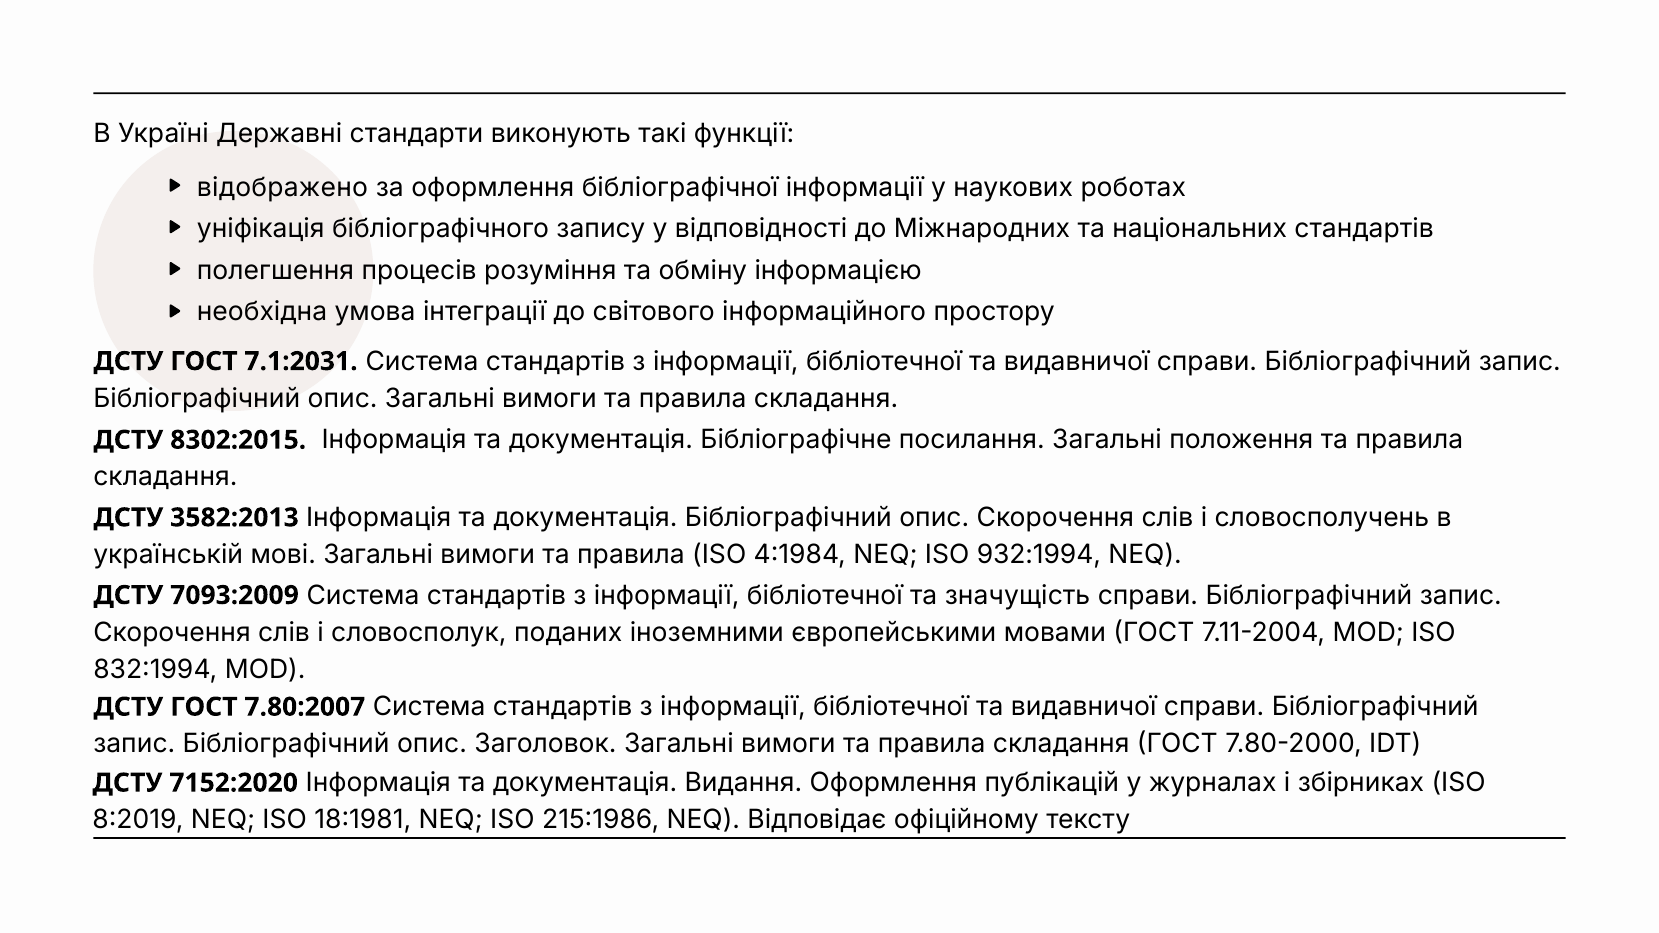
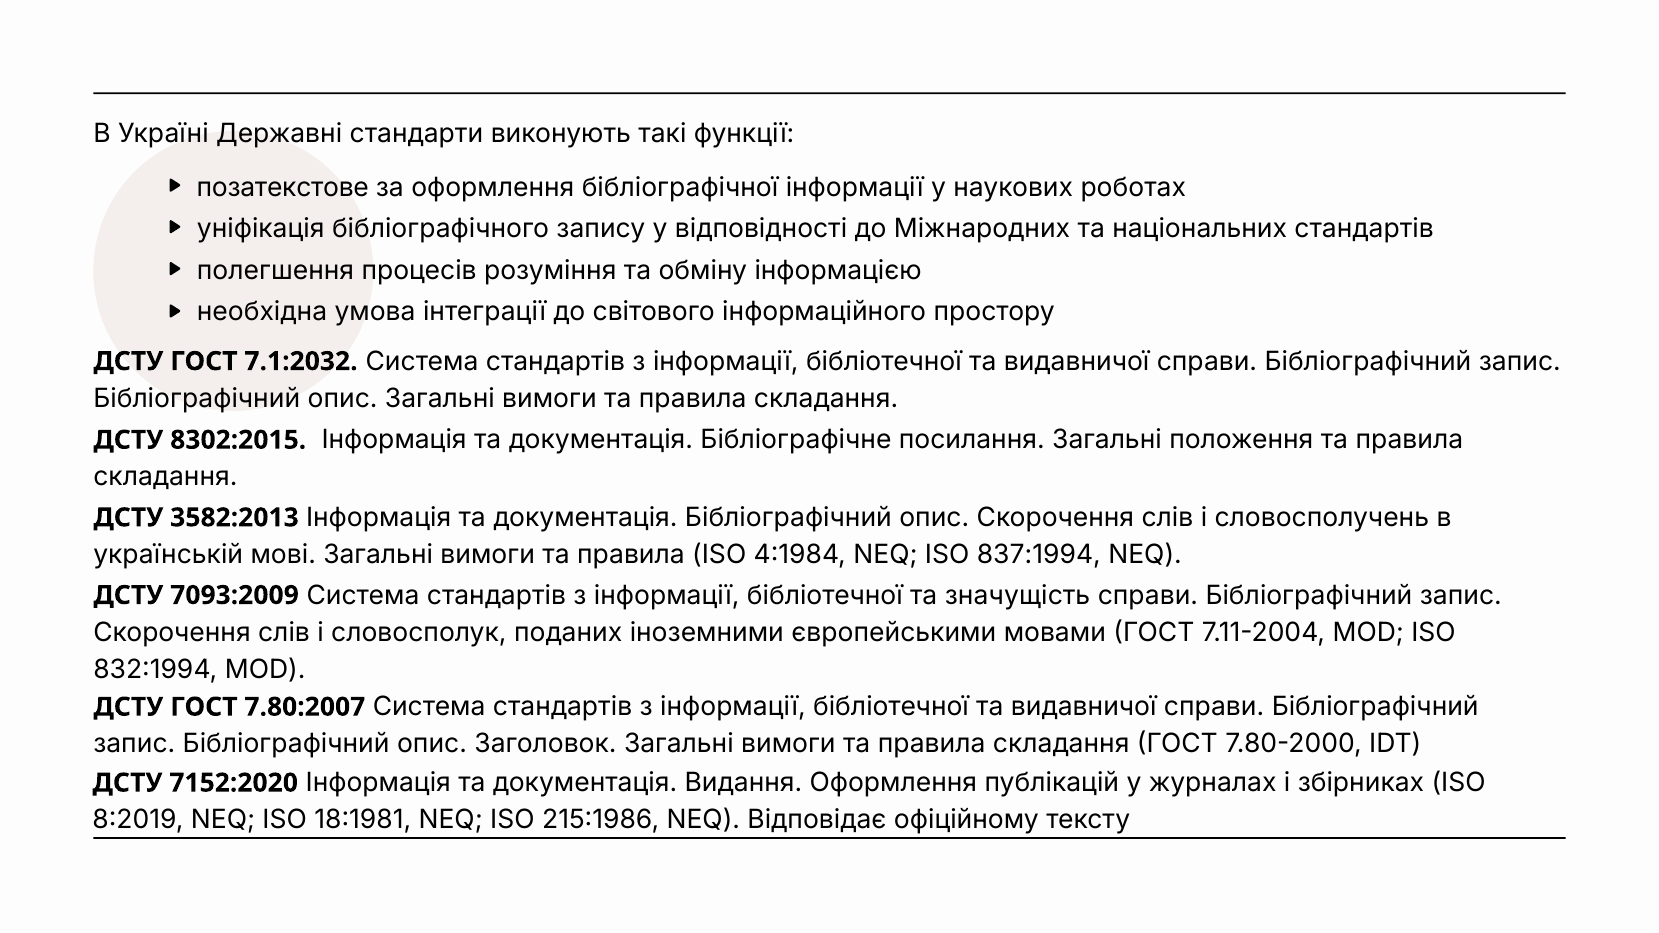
відображено: відображено -> позатекстове (283, 188)
7.1:2031: 7.1:2031 -> 7.1:2032 (301, 361)
932:1994: 932:1994 -> 837:1994 (1039, 555)
